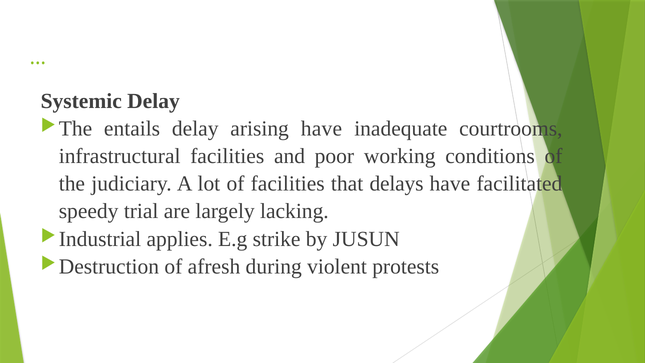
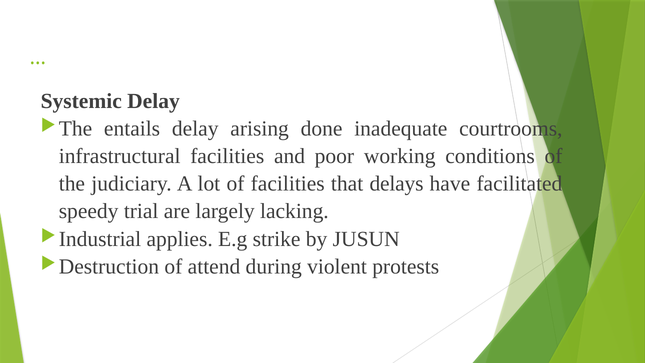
arising have: have -> done (322, 128)
afresh: afresh -> attend (214, 266)
